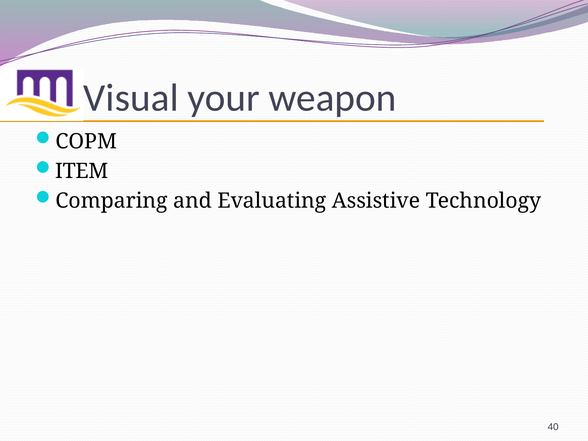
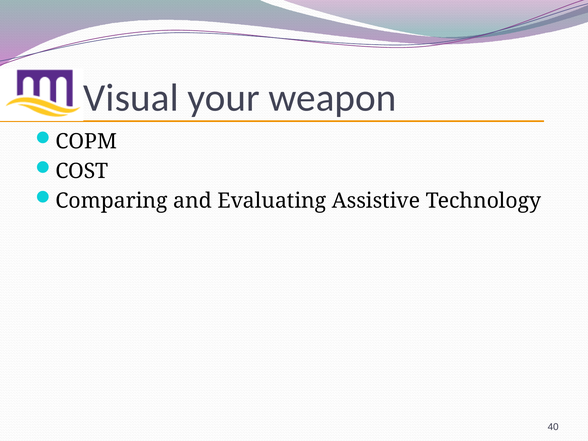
ITEM: ITEM -> COST (82, 171)
